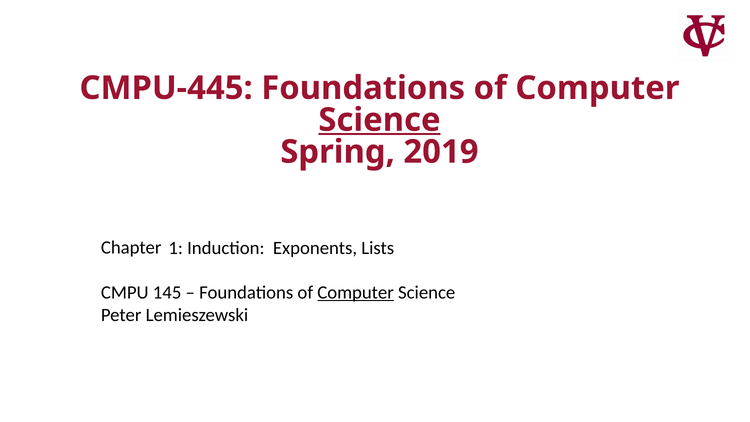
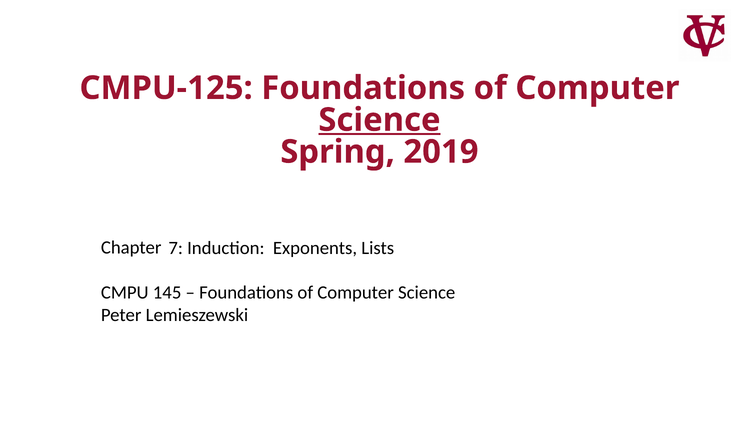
CMPU-445: CMPU-445 -> CMPU-125 (166, 88)
1: 1 -> 7 (176, 248)
Computer underline: present -> none (356, 292)
